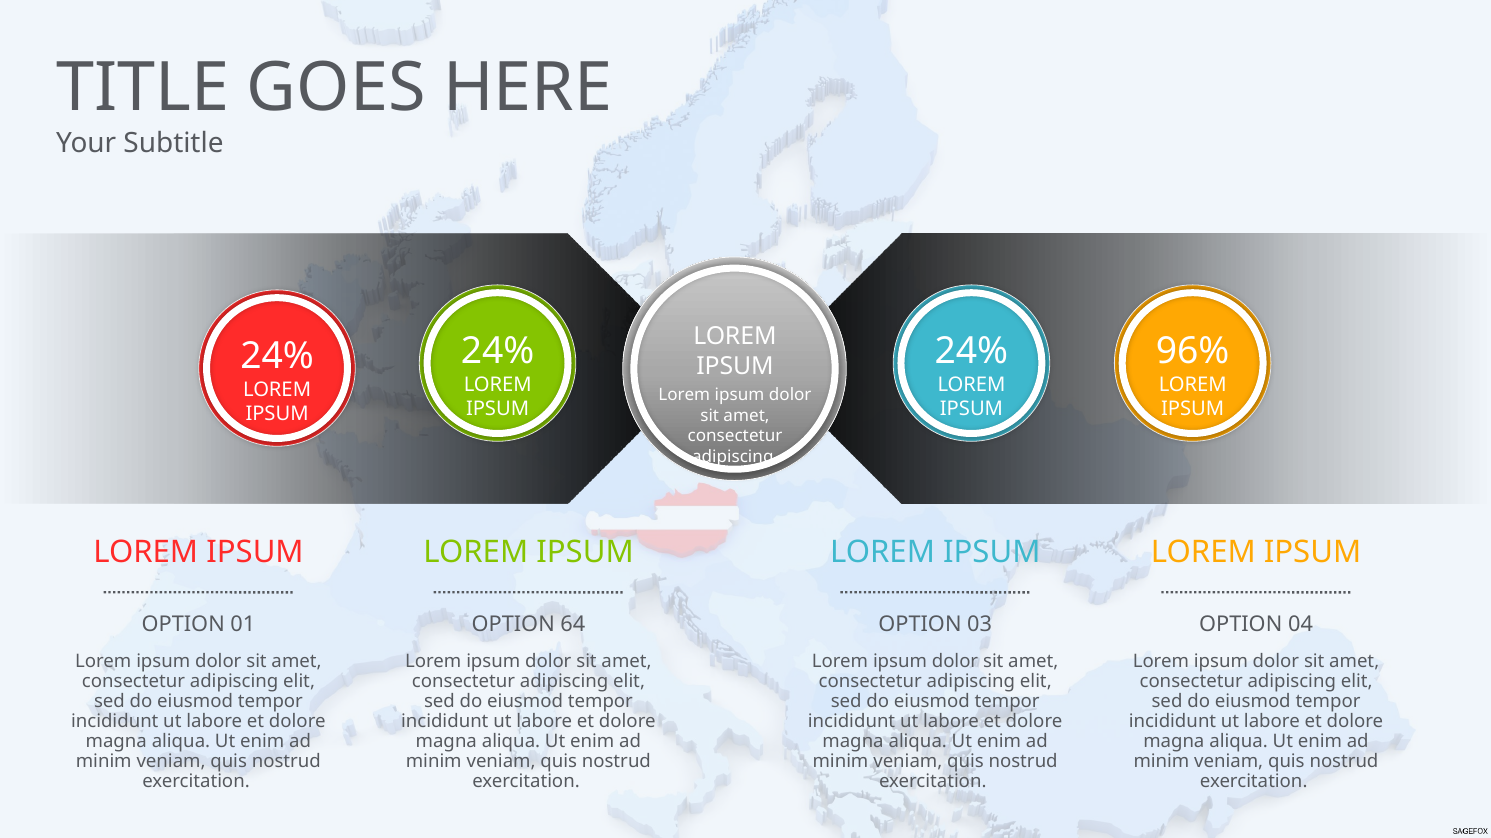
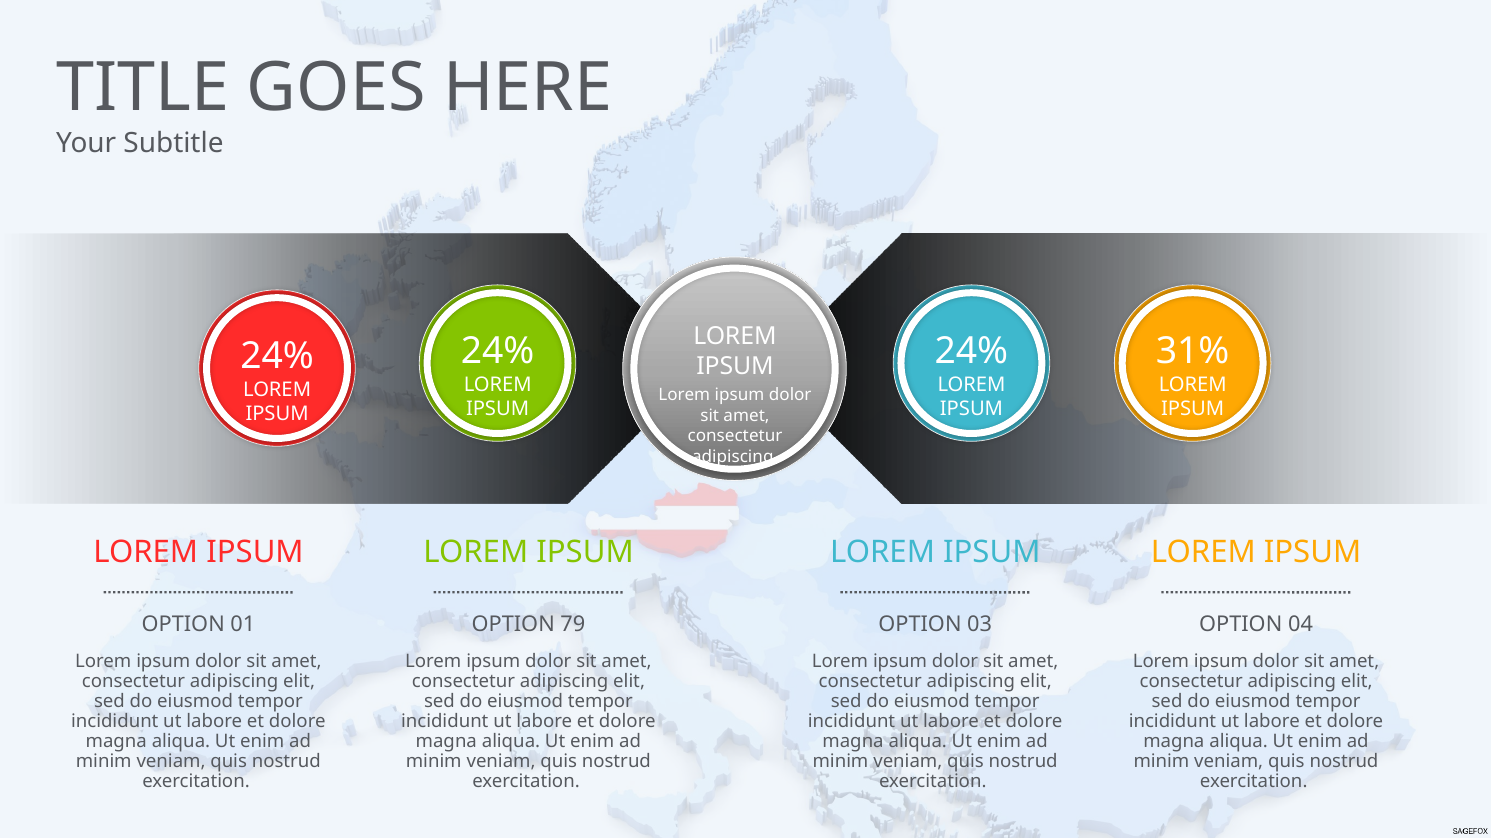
96%: 96% -> 31% (1193, 352)
64: 64 -> 79 (573, 624)
